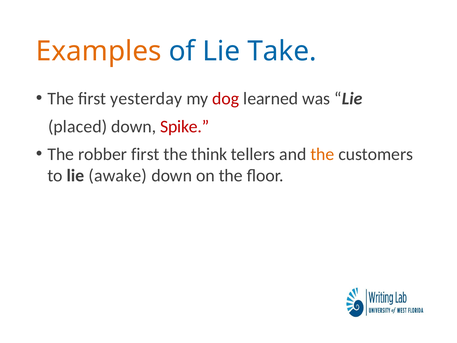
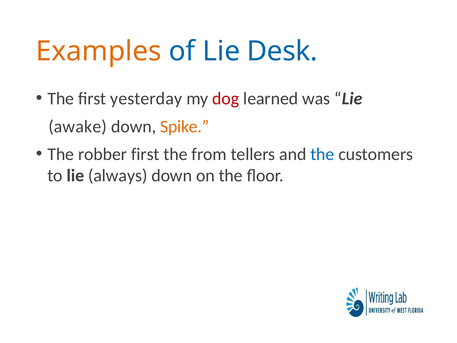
Take: Take -> Desk (282, 51)
placed: placed -> awake (78, 126)
Spike colour: red -> orange (185, 126)
think: think -> from (209, 154)
the colour: orange -> blue (322, 154)
awake: awake -> always (118, 175)
